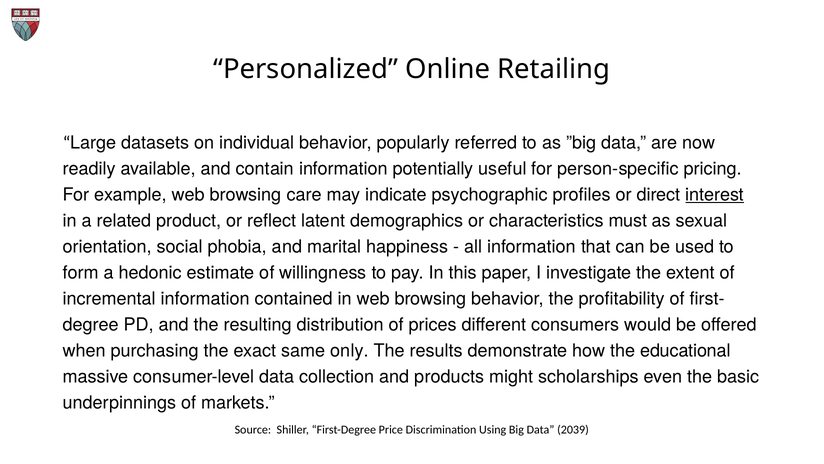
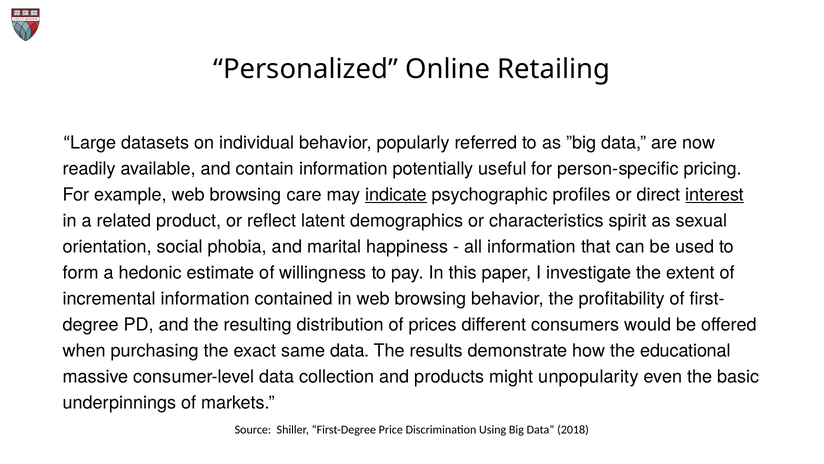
indicate underline: none -> present (396, 195)
must: must -> spirit (628, 221)
same only: only -> data (350, 350)
scholarships: scholarships -> unpopularity (588, 376)
2039: 2039 -> 2018 (573, 429)
